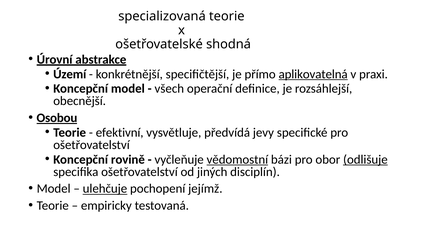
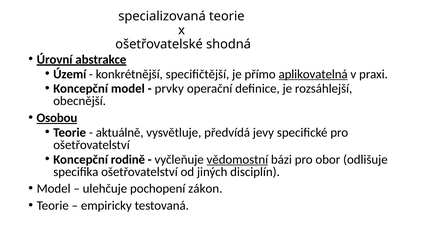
všech: všech -> prvky (169, 89)
efektivní: efektivní -> aktuálně (120, 133)
rovině: rovině -> rodině (128, 160)
odlišuje underline: present -> none (365, 160)
ulehčuje underline: present -> none (105, 189)
jejímž: jejímž -> zákon (205, 189)
